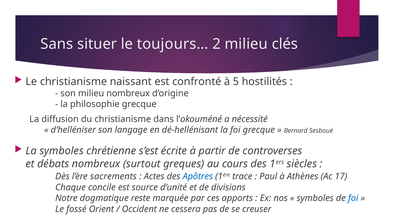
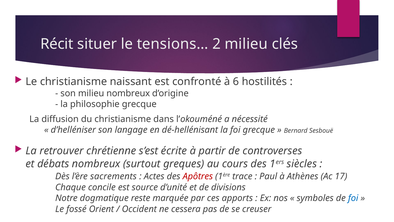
Sans: Sans -> Récit (57, 44)
toujours…: toujours… -> tensions… (173, 44)
5: 5 -> 6 (236, 82)
La symboles: symboles -> retrouver (62, 151)
Apôtres colour: blue -> red (198, 176)
